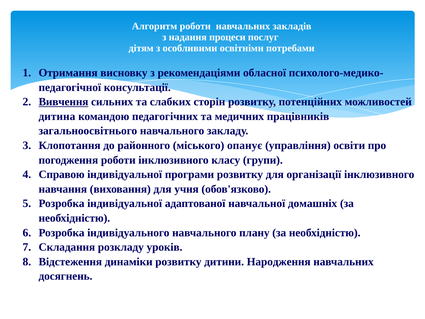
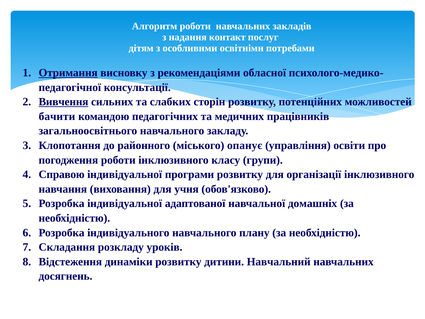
процеси: процеси -> контакт (227, 37)
Отримання underline: none -> present (68, 73)
дитина: дитина -> бачити (57, 116)
Народження: Народження -> Навчальний (279, 262)
